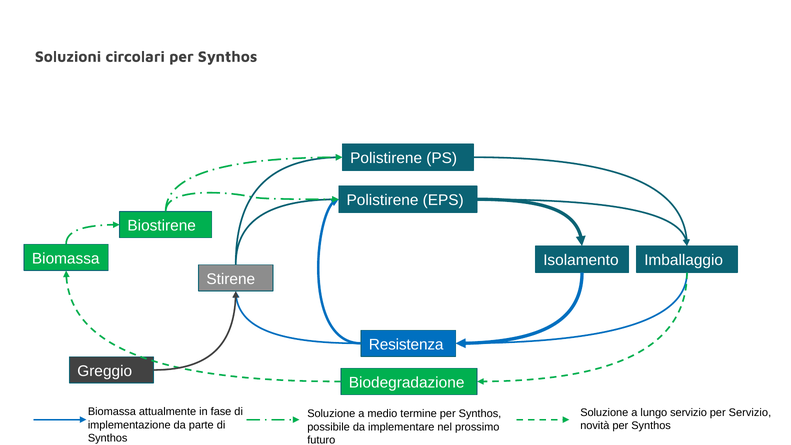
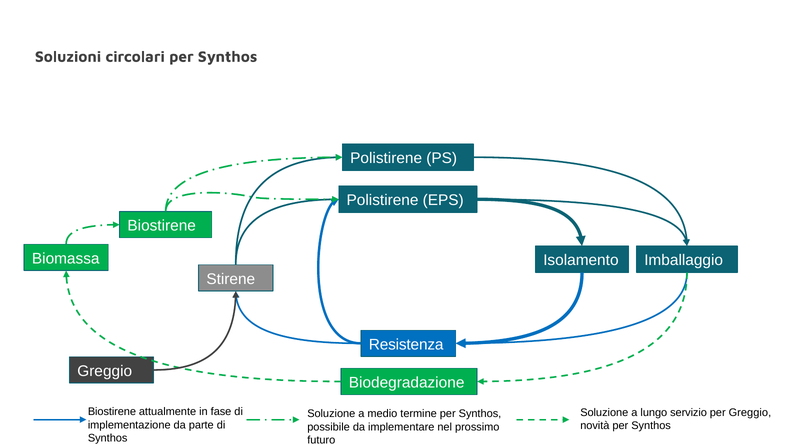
Biomassa: Biomassa -> Biostirene (112, 412)
per Servizio: Servizio -> Greggio (750, 413)
